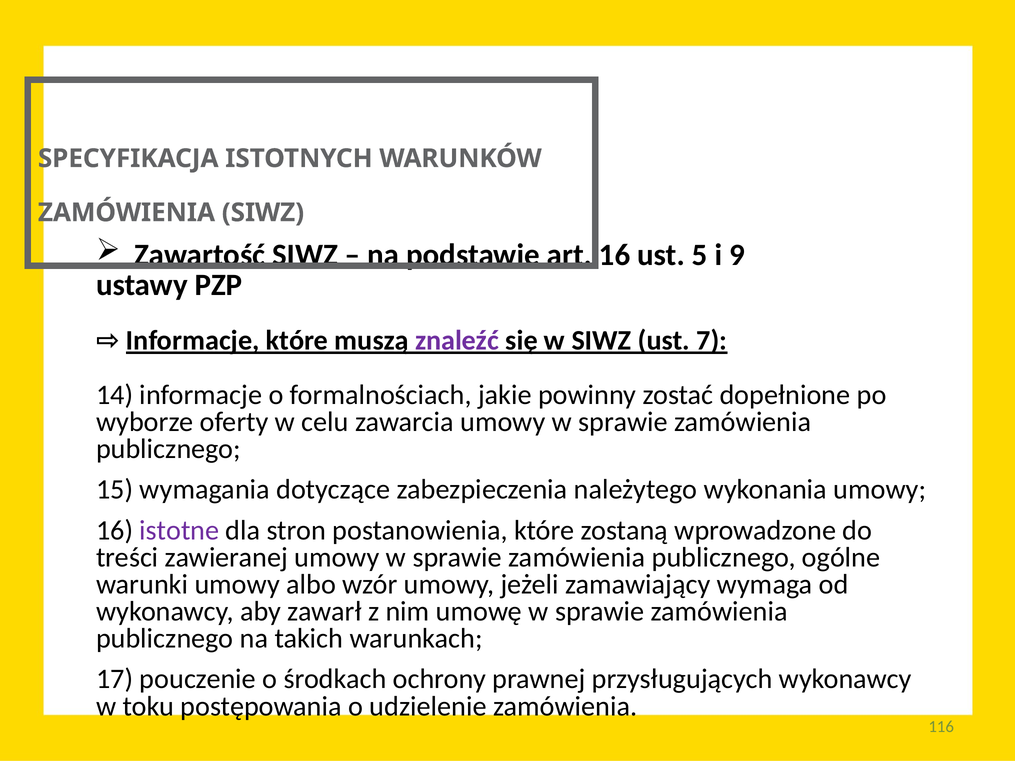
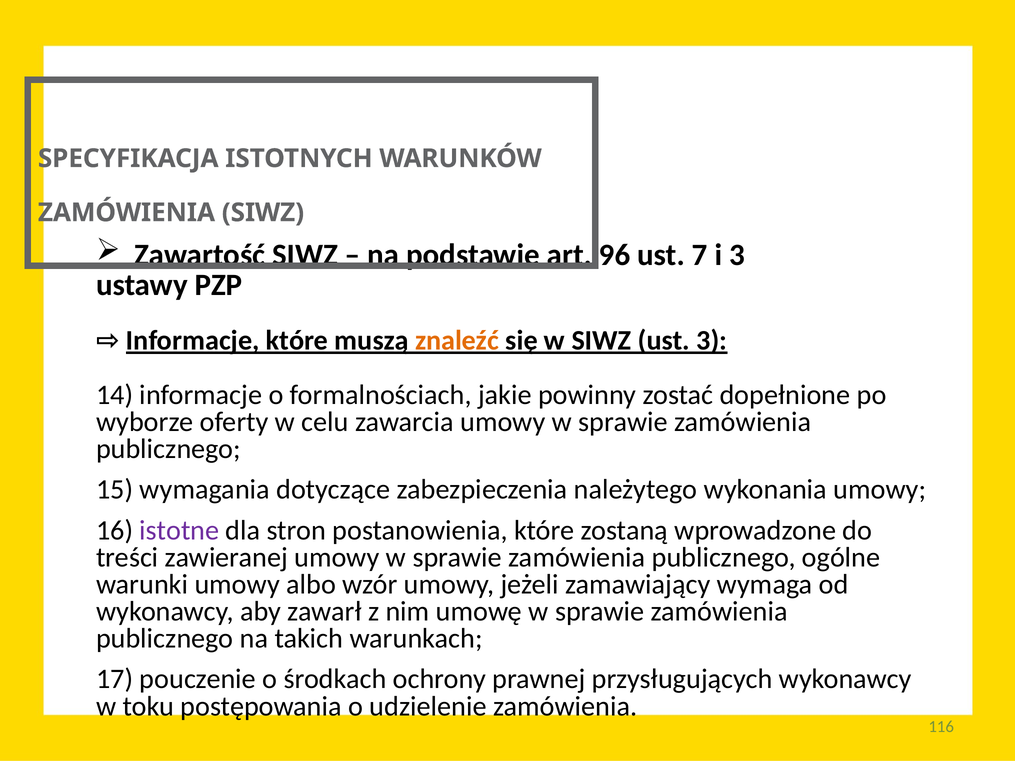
16: 16 -> 96 (615, 255)
5: 5 -> 7 (700, 255)
i 9: 9 -> 3 (737, 255)
znaleźć colour: purple -> orange (457, 341)
ust 7: 7 -> 3 (712, 341)
